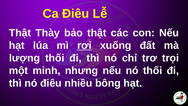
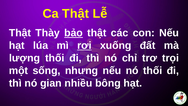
Ca Điêu: Điêu -> Thật (76, 14)
bảo underline: none -> present (74, 33)
minh: minh -> sống (47, 70)
nó điêu: điêu -> gian (51, 83)
